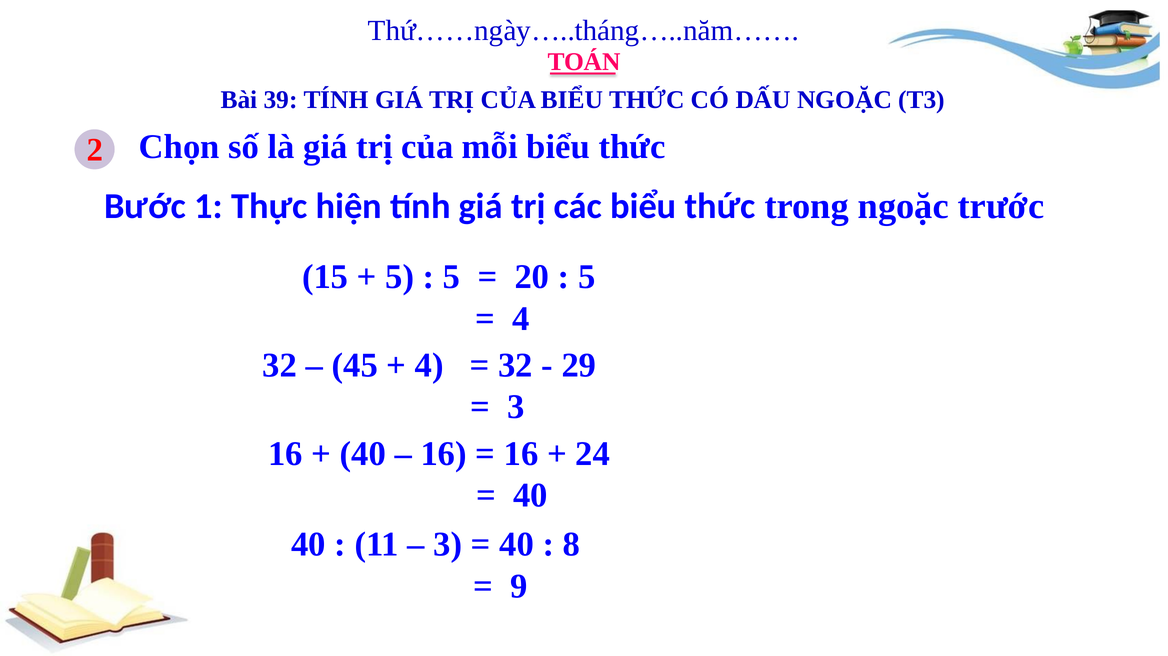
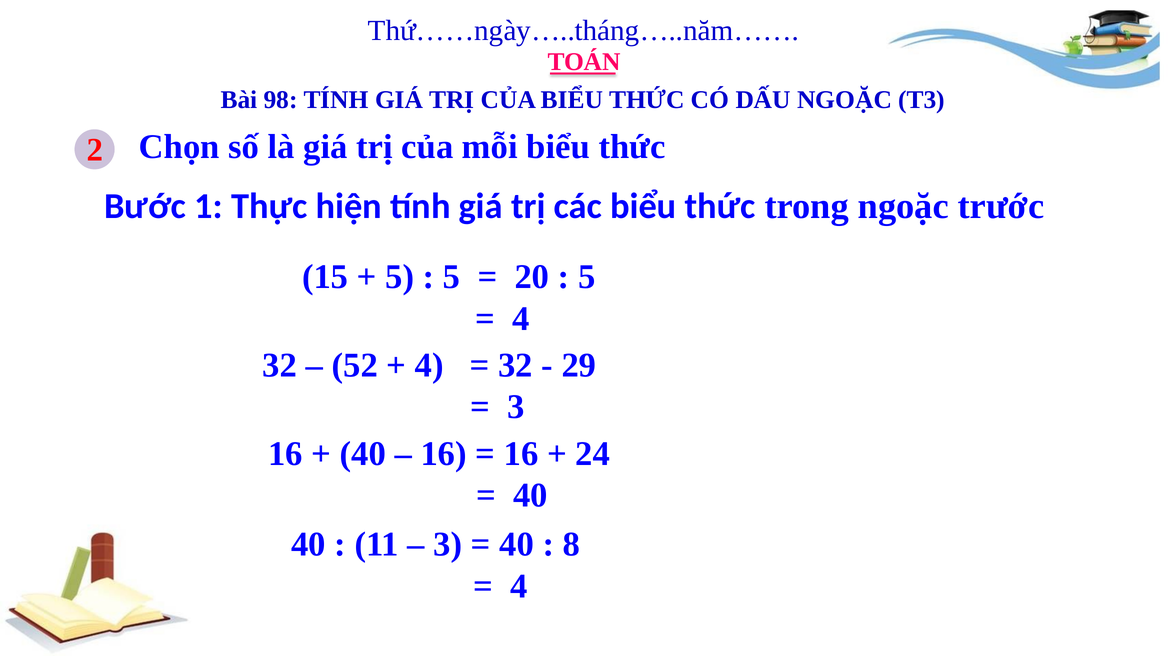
39: 39 -> 98 (281, 100)
45: 45 -> 52 (355, 366)
9: 9 -> 4 (519, 586)
